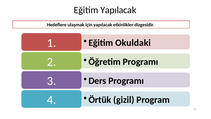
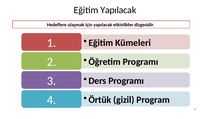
Okuldaki: Okuldaki -> Kümeleri (133, 43)
